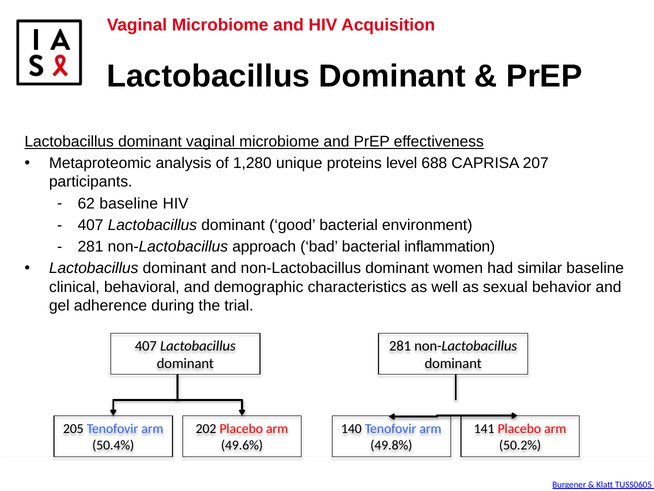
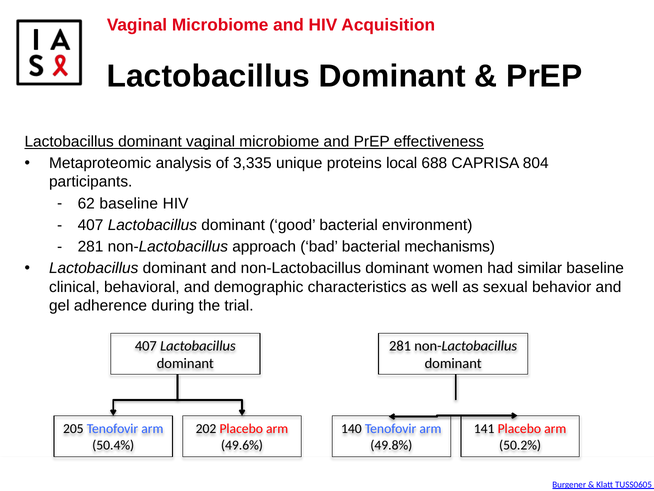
1,280: 1,280 -> 3,335 (252, 163)
level: level -> local (402, 163)
207: 207 -> 804 (536, 163)
inflammation: inflammation -> mechanisms (450, 246)
